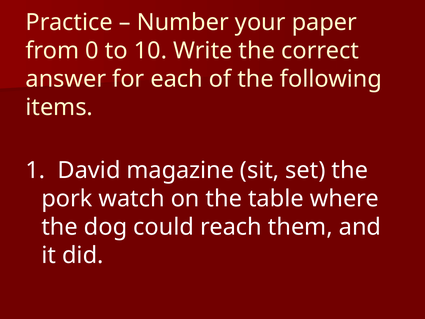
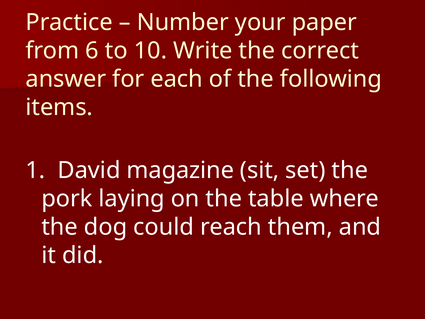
0: 0 -> 6 (92, 51)
watch: watch -> laying (132, 199)
